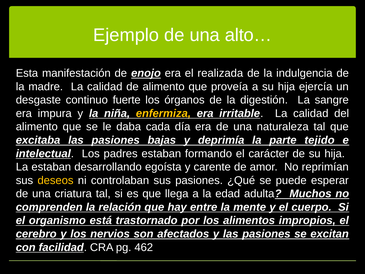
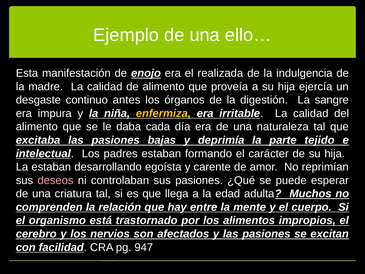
alto…: alto… -> ello… (248, 35)
fuerte: fuerte -> antes (127, 100)
deseos colour: yellow -> pink (56, 180)
462: 462 -> 947 (144, 247)
